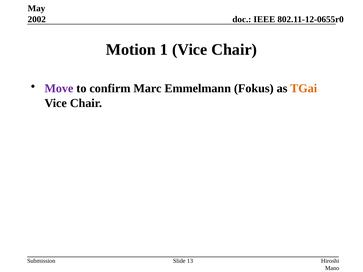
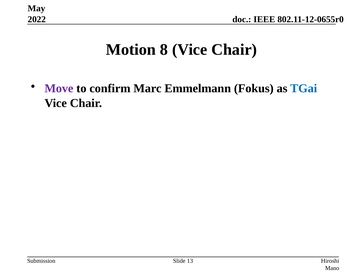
2002: 2002 -> 2022 (37, 19)
1: 1 -> 8 (164, 50)
TGai colour: orange -> blue (304, 89)
